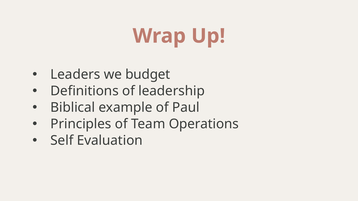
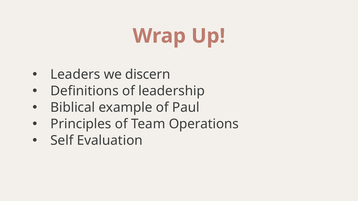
budget: budget -> discern (148, 75)
